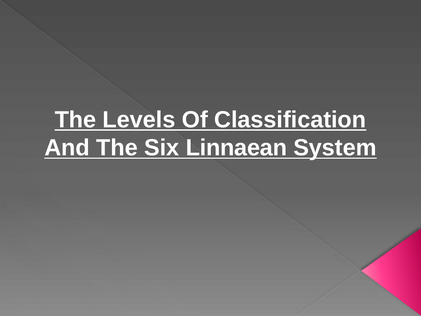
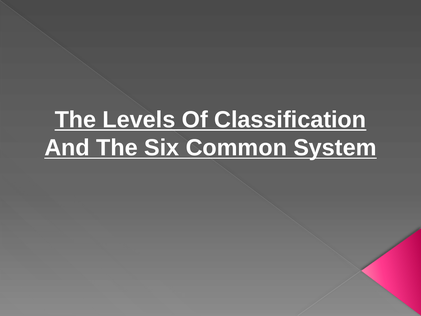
Linnaean: Linnaean -> Common (236, 148)
